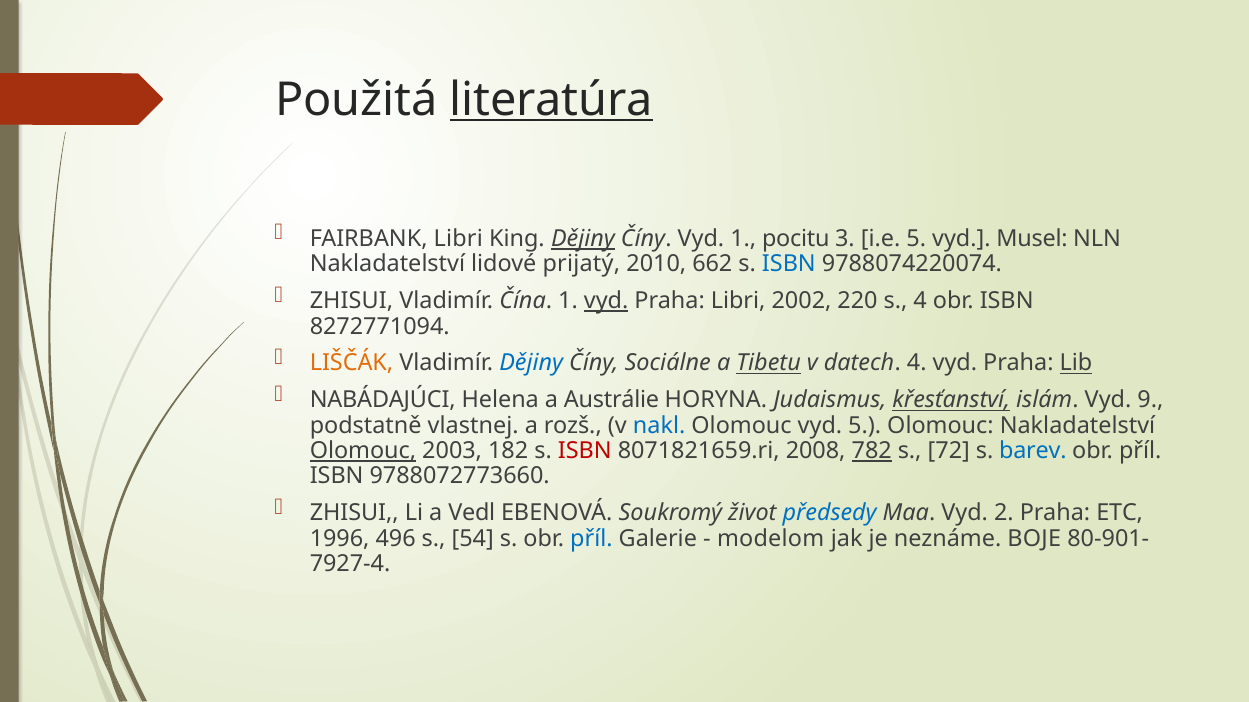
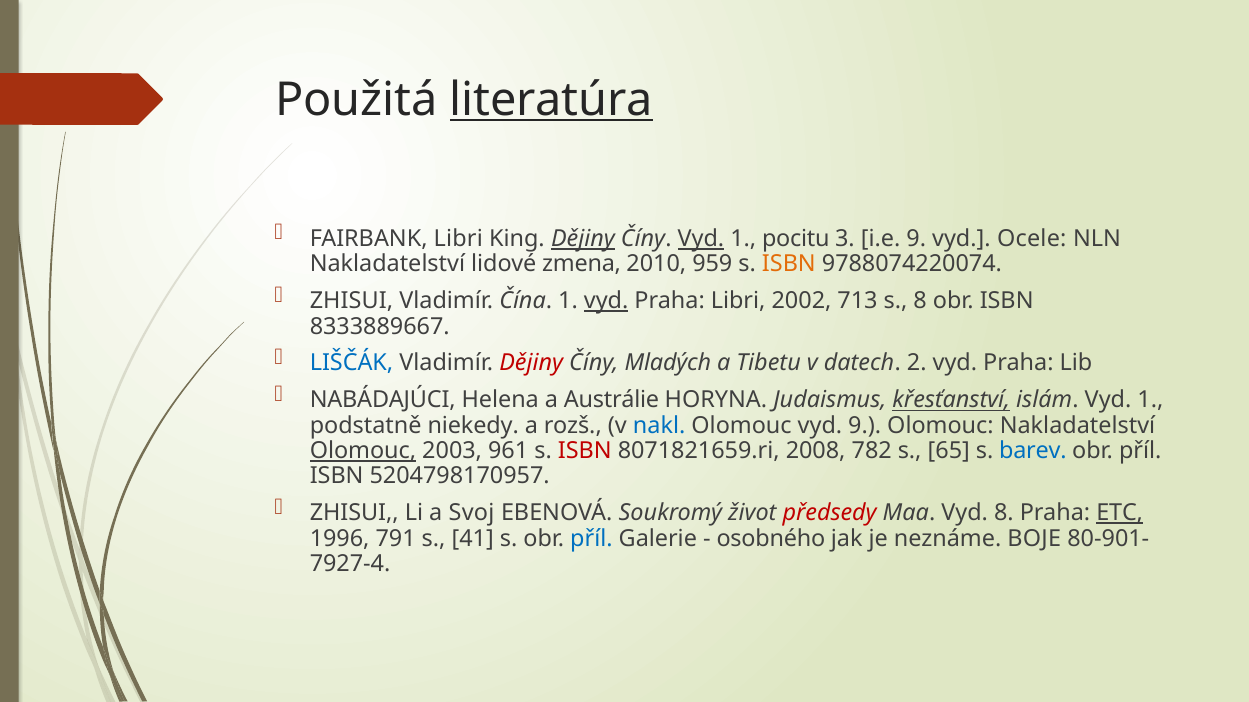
Vyd underline: none -> present (701, 239)
i.e 5: 5 -> 9 (916, 239)
Musel: Musel -> Ocele (1032, 239)
prijatý: prijatý -> zmena (582, 264)
662: 662 -> 959 (712, 264)
ISBN colour: blue -> orange (789, 264)
220: 220 -> 713 (858, 301)
s 4: 4 -> 8 (920, 301)
8272771094: 8272771094 -> 8333889667 (380, 327)
LIŠČÁK colour: orange -> blue (351, 364)
Dějiny colour: blue -> red (531, 364)
Sociálne: Sociálne -> Mladých (668, 364)
Tibetu underline: present -> none (769, 364)
datech 4: 4 -> 2 (917, 364)
Lib underline: present -> none (1076, 364)
islám Vyd 9: 9 -> 1 (1150, 401)
vlastnej: vlastnej -> niekedy (473, 426)
vyd 5: 5 -> 9 (865, 426)
182: 182 -> 961 (508, 451)
782 underline: present -> none (872, 451)
72: 72 -> 65 (949, 451)
9788072773660: 9788072773660 -> 5204798170957 (460, 476)
Vedl: Vedl -> Svoj (472, 513)
předsedy colour: blue -> red (830, 513)
Vyd 2: 2 -> 8 (1004, 513)
ETC underline: none -> present (1120, 513)
496: 496 -> 791 (396, 539)
54: 54 -> 41 (473, 539)
modelom: modelom -> osobného (771, 539)
